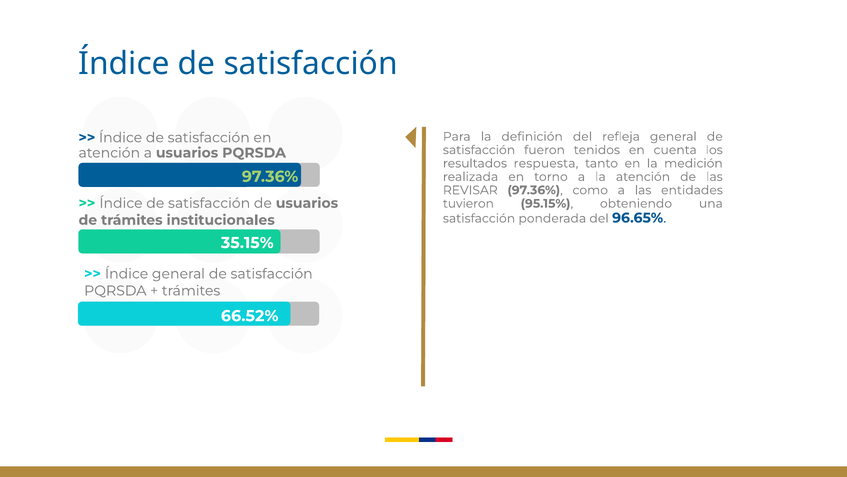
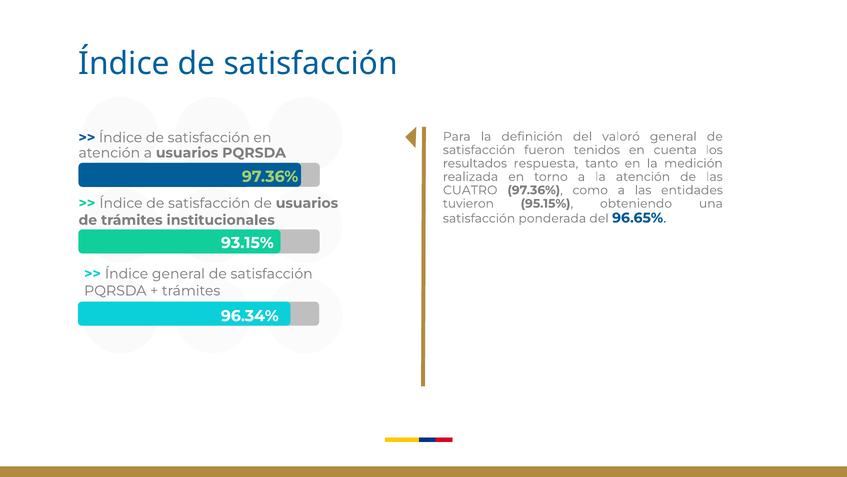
refleja: refleja -> valoró (621, 136)
REVISAR: REVISAR -> CUATRO (470, 190)
35.15%: 35.15% -> 93.15% (247, 243)
66.52%: 66.52% -> 96.34% (250, 316)
